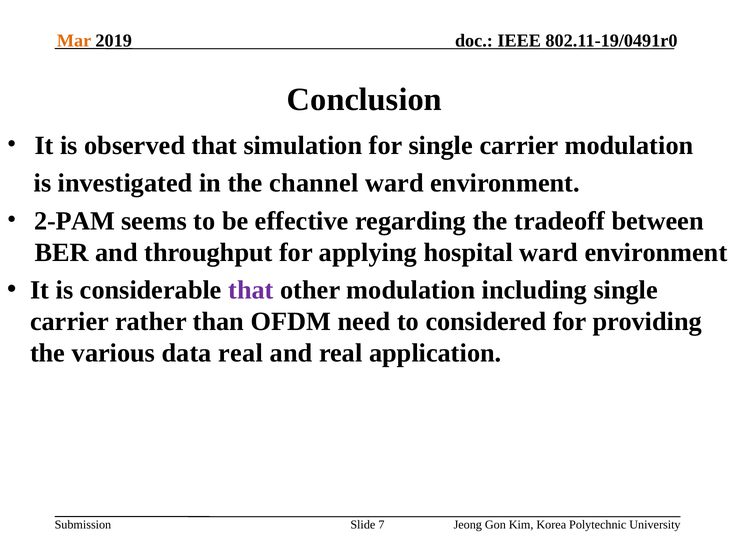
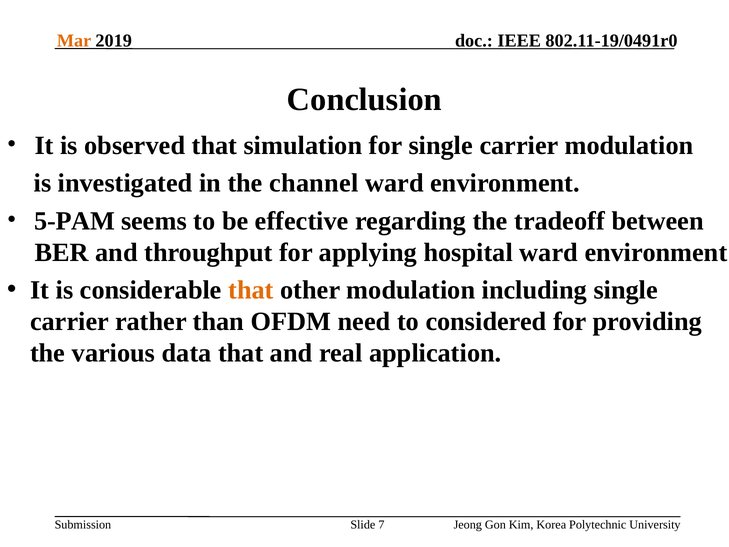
2-PAM: 2-PAM -> 5-PAM (75, 221)
that colour: purple -> orange (251, 290)
data real: real -> that (241, 353)
